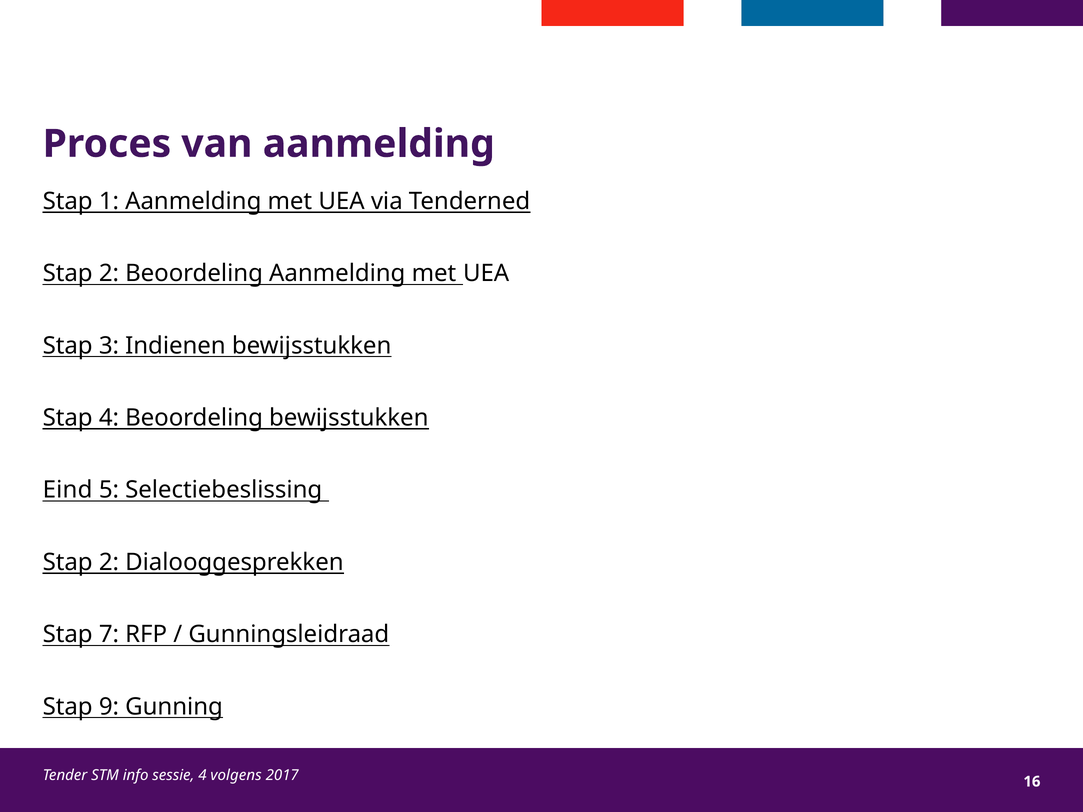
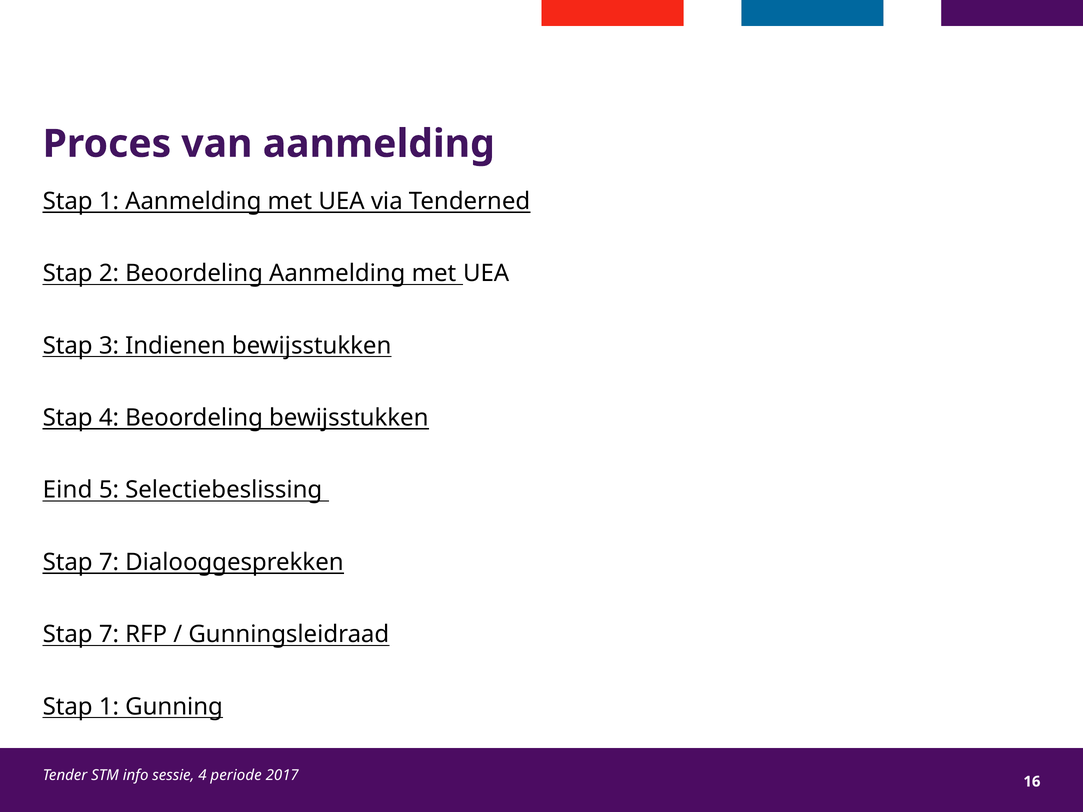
2: 2 -> 7 (109, 562)
9: 9 -> 1 (109, 707)
volgens: volgens -> periode (236, 776)
